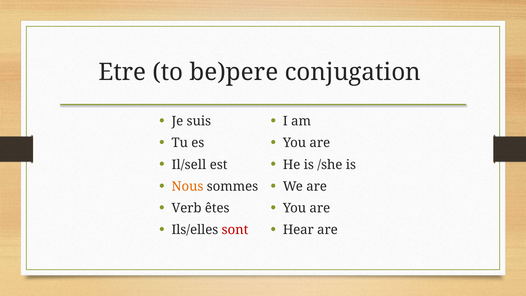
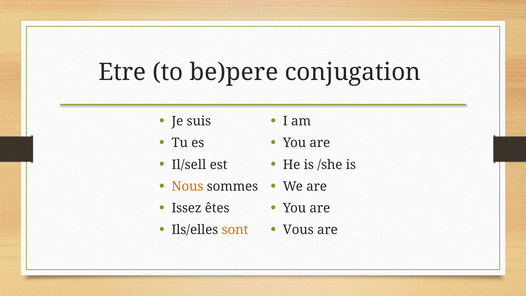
Verb: Verb -> Issez (187, 208)
sont colour: red -> orange (235, 230)
Hear: Hear -> Vous (298, 230)
